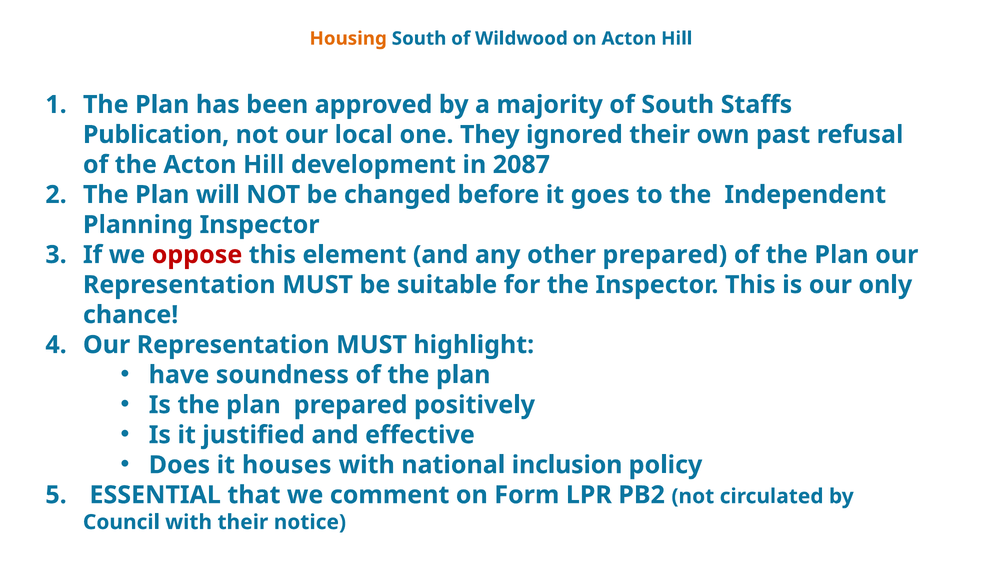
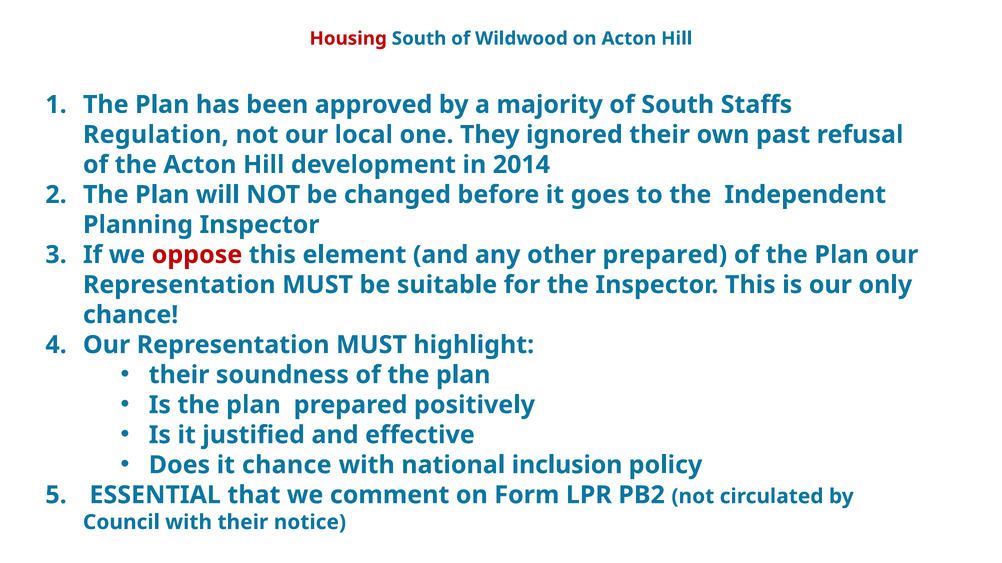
Housing colour: orange -> red (348, 39)
Publication: Publication -> Regulation (156, 135)
2087: 2087 -> 2014 (521, 165)
have: have -> their (179, 375)
it houses: houses -> chance (287, 465)
